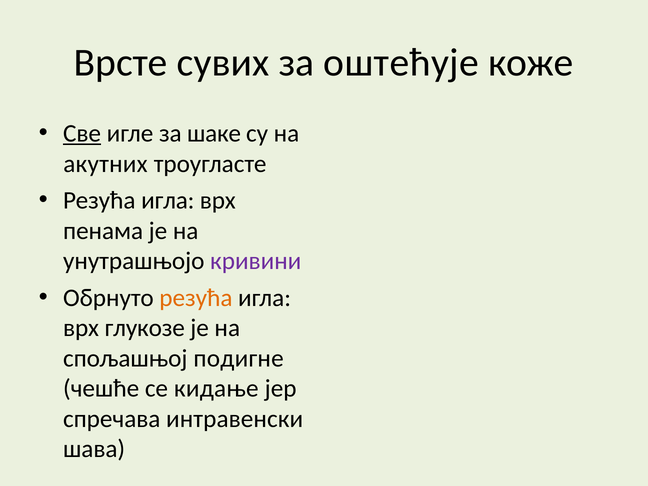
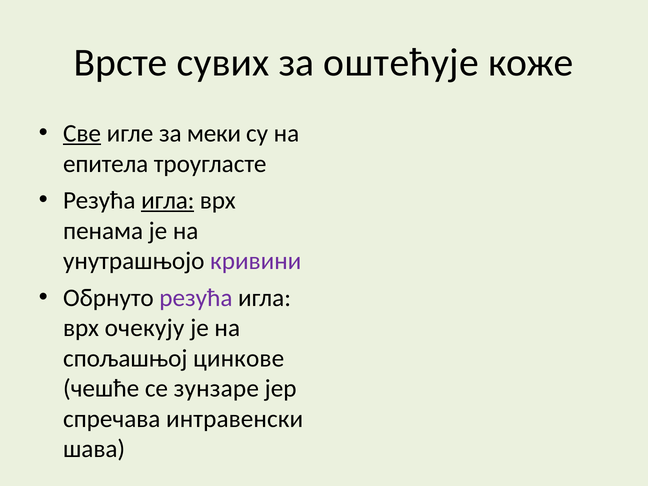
шаке: шаке -> меки (214, 133)
акутних: акутних -> епитела (106, 164)
игла underline: none -> present (168, 200)
резућа colour: orange -> purple (196, 298)
глукозе: глукозе -> очекују (145, 328)
подигне: подигне -> цинкове (239, 358)
кидање: кидање -> зунзаре (216, 389)
